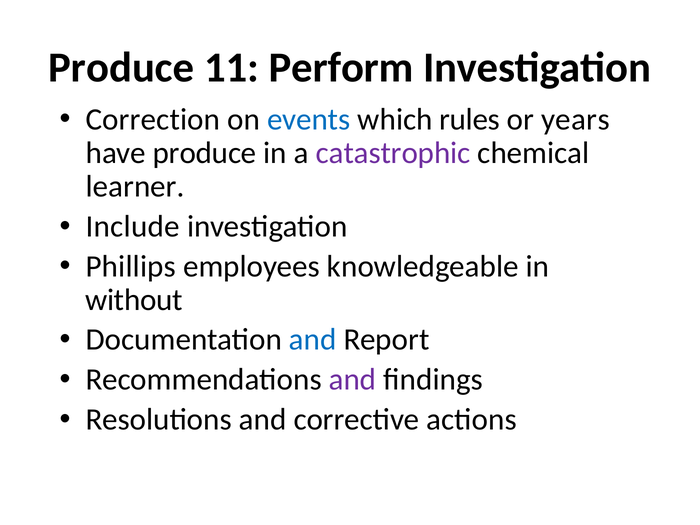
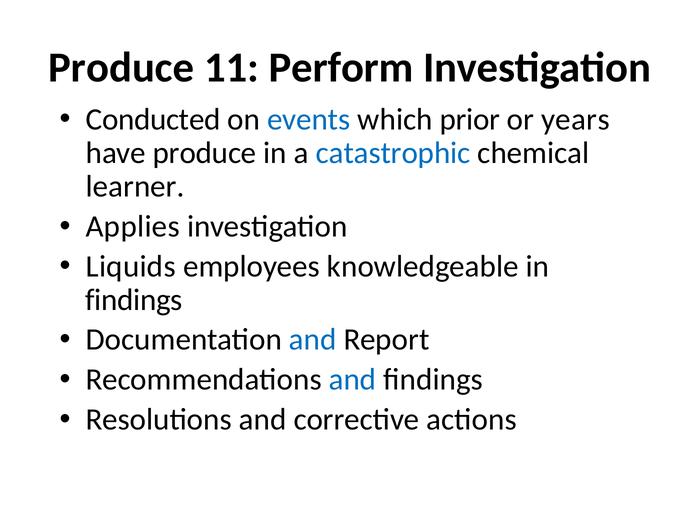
Correction: Correction -> Conducted (153, 119)
rules: rules -> prior (470, 119)
catastrophic colour: purple -> blue (393, 153)
Include: Include -> Applies (133, 226)
Phillips: Phillips -> Liquids (131, 266)
without: without -> findings (134, 300)
and colour: purple -> blue (352, 380)
